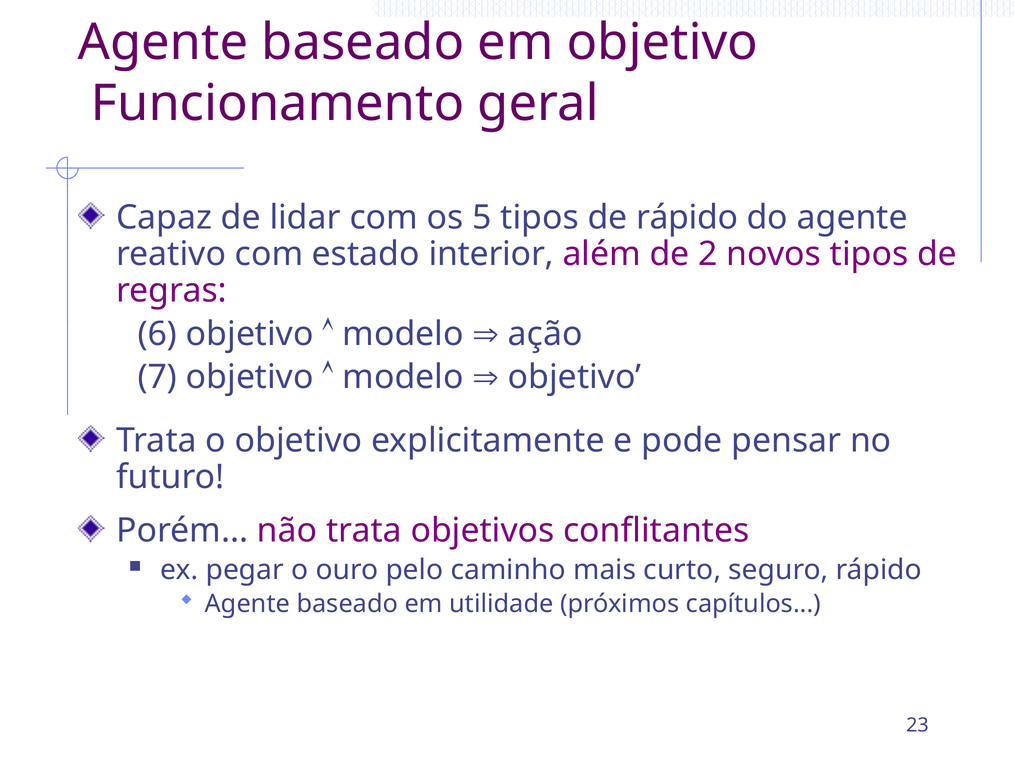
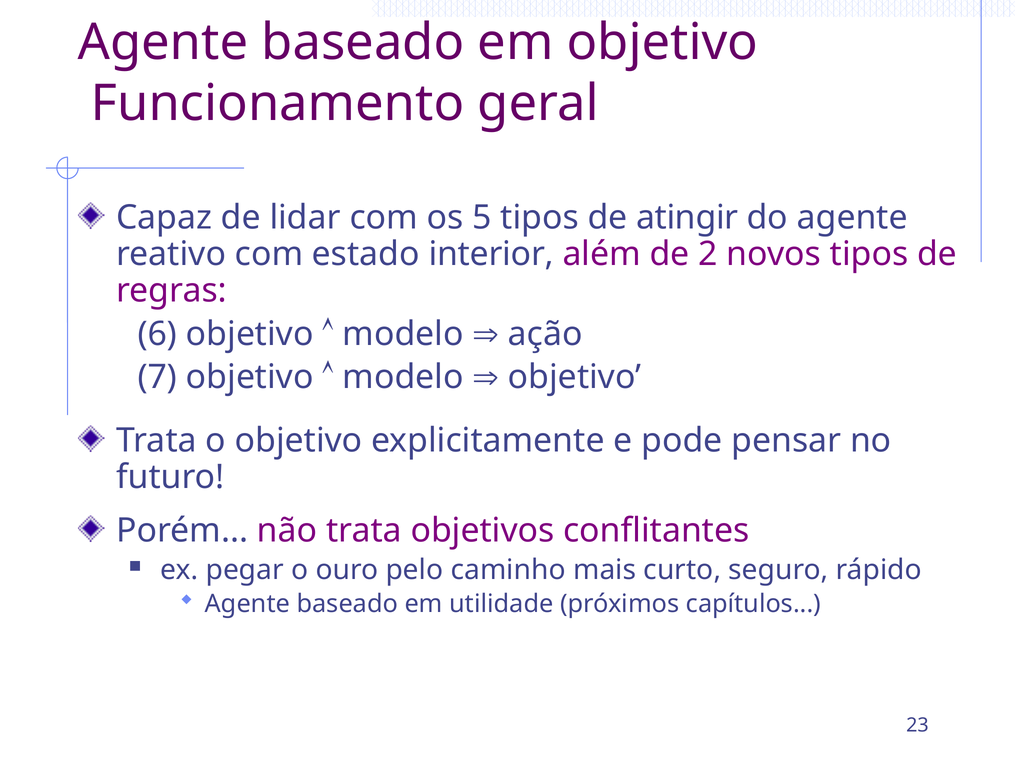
de rápido: rápido -> atingir (687, 218)
